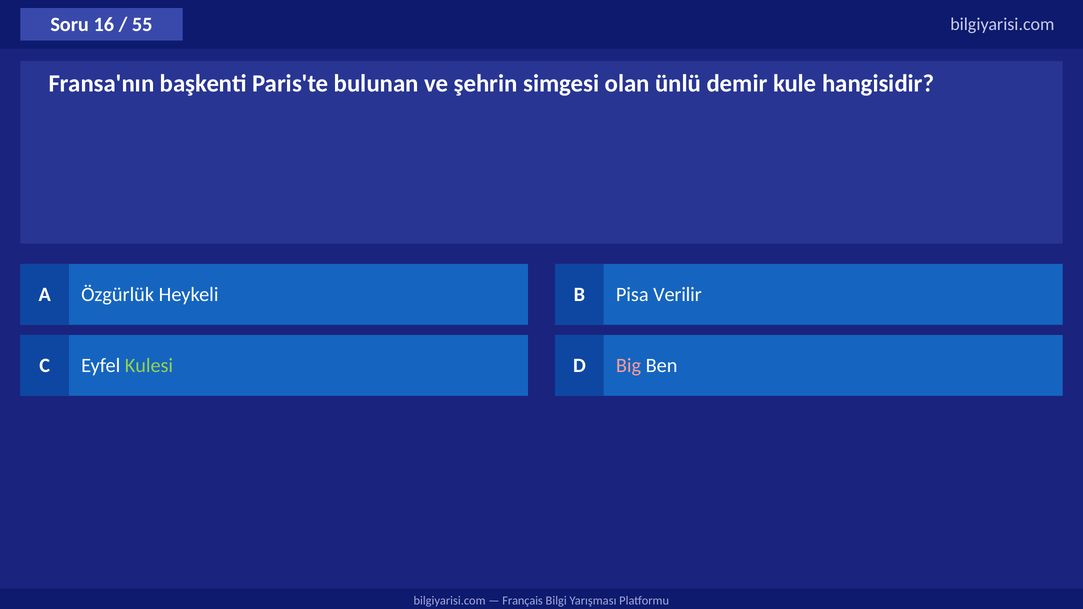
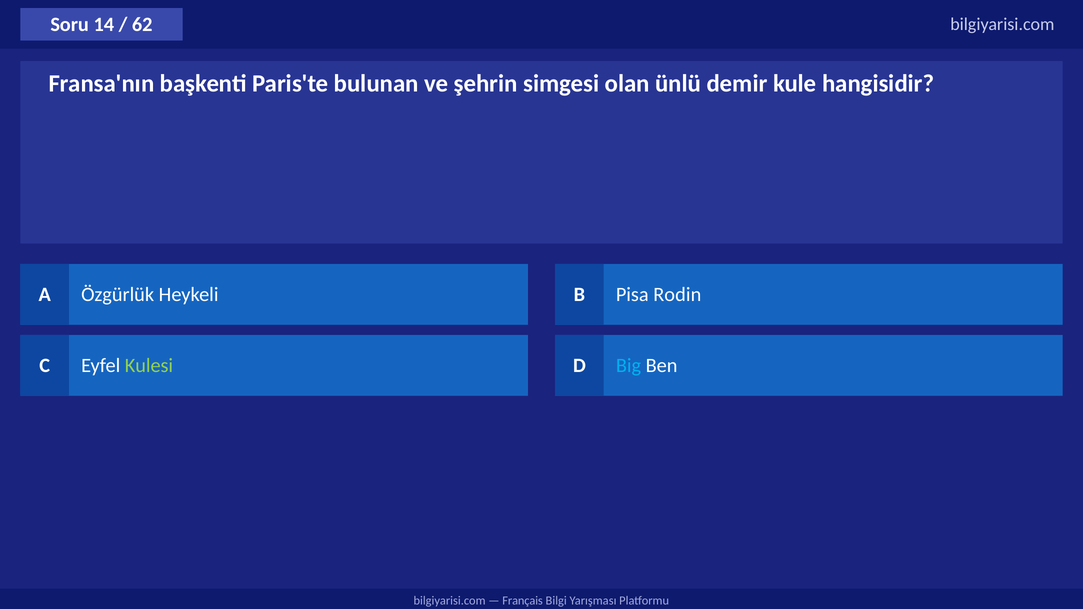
16: 16 -> 14 (104, 25)
55: 55 -> 62 (142, 25)
Verilir: Verilir -> Rodin (677, 295)
Big colour: pink -> light blue (629, 366)
